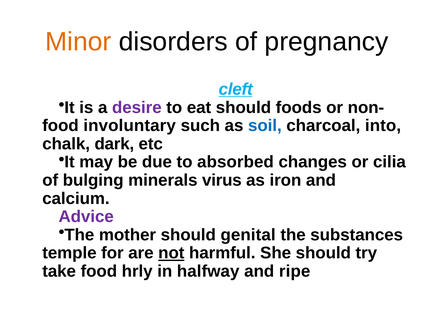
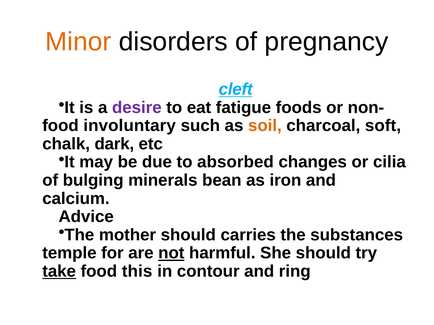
eat should: should -> fatigue (243, 108)
soil colour: blue -> orange (265, 126)
into: into -> soft (383, 126)
virus: virus -> bean (222, 181)
Advice colour: purple -> black (86, 217)
genital: genital -> carries (248, 235)
take underline: none -> present (59, 272)
hrly: hrly -> this (137, 272)
halfway: halfway -> contour (208, 272)
ripe: ripe -> ring (295, 272)
